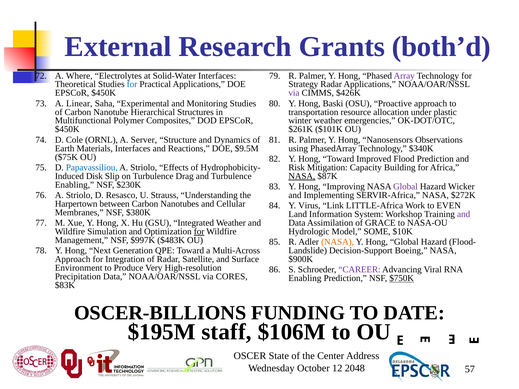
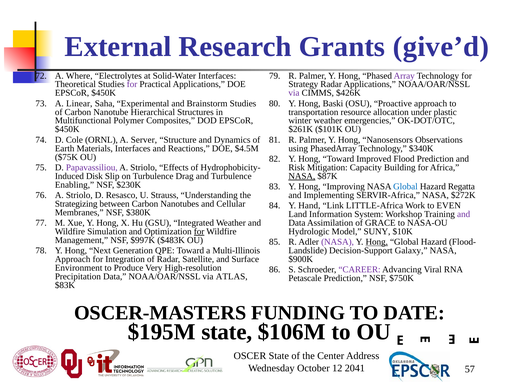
both’d: both’d -> give’d (441, 47)
for colour: blue -> purple (132, 84)
Monitoring: Monitoring -> Brainstorm (207, 103)
$9.5M: $9.5M -> $4.5M (247, 148)
Papavassiliou colour: blue -> purple (92, 168)
Global colour: purple -> blue (405, 187)
Wicker: Wicker -> Regatta (461, 187)
Harpertown: Harpertown -> Strategizing (76, 204)
Virus: Virus -> Hand (309, 206)
SOME: SOME -> SUNY (377, 232)
NASA colour: orange -> purple (338, 242)
Hong underline: none -> present (377, 242)
Multi-Across: Multi-Across -> Multi-Illinois (236, 251)
Boeing: Boeing -> Galaxy (411, 251)
CORES: CORES -> ATLAS (232, 277)
Enabling: Enabling -> Petascale (305, 278)
$750K underline: present -> none (402, 278)
OSCER-BILLIONS: OSCER-BILLIONS -> OSCER-MASTERS (160, 313)
$195M staff: staff -> state (227, 332)
2048: 2048 -> 2041 (355, 368)
